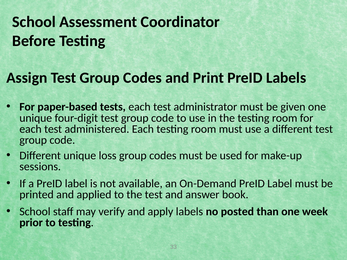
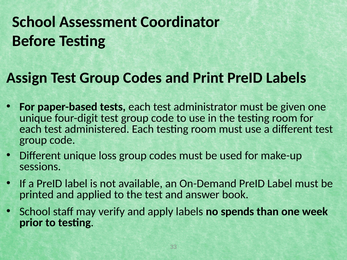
posted: posted -> spends (237, 212)
